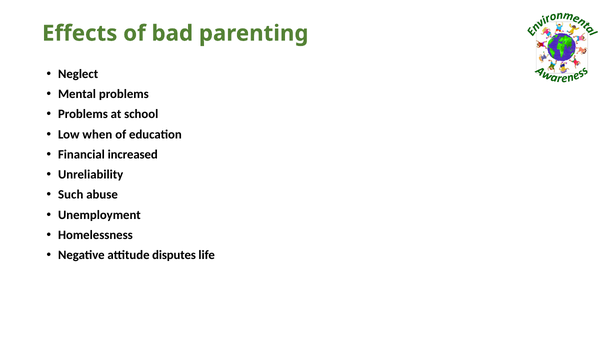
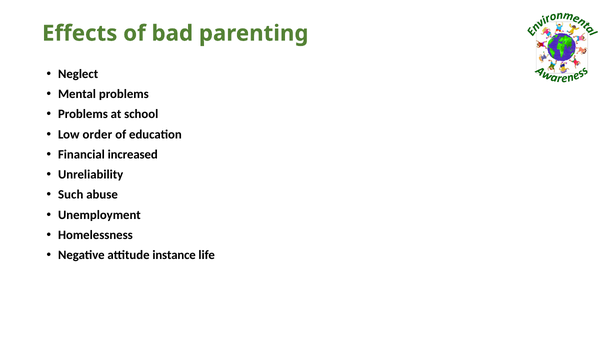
when: when -> order (97, 134)
disputes: disputes -> instance (174, 255)
